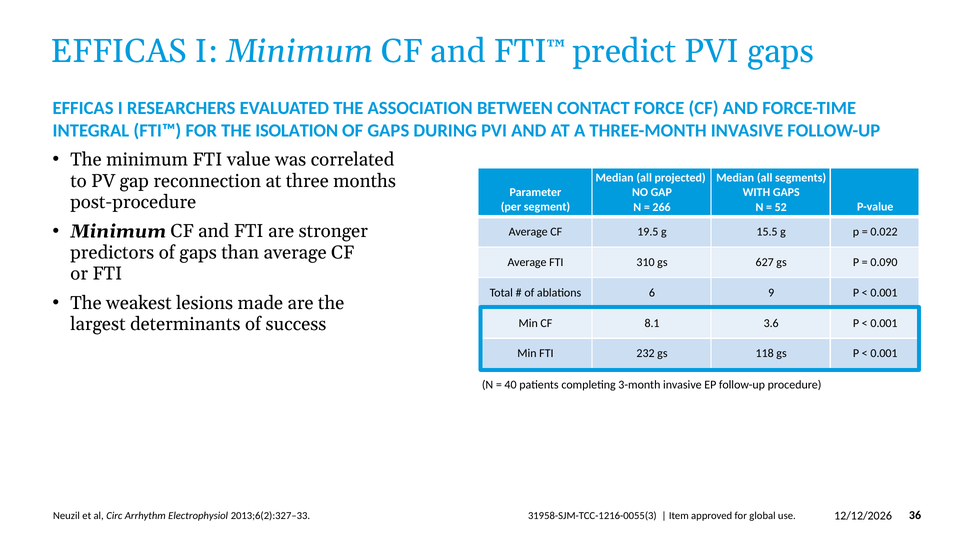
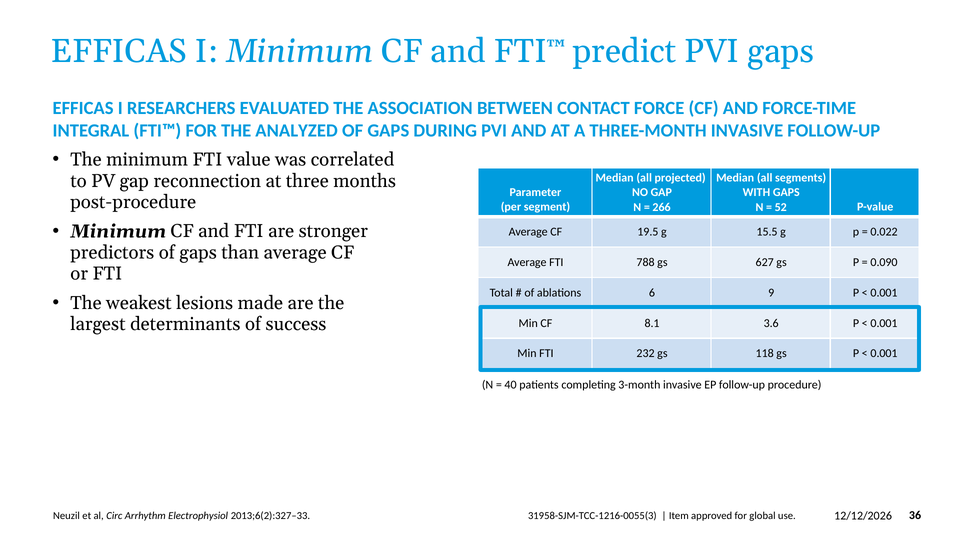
ISOLATION: ISOLATION -> ANALYZED (297, 130)
310: 310 -> 788 (646, 262)
